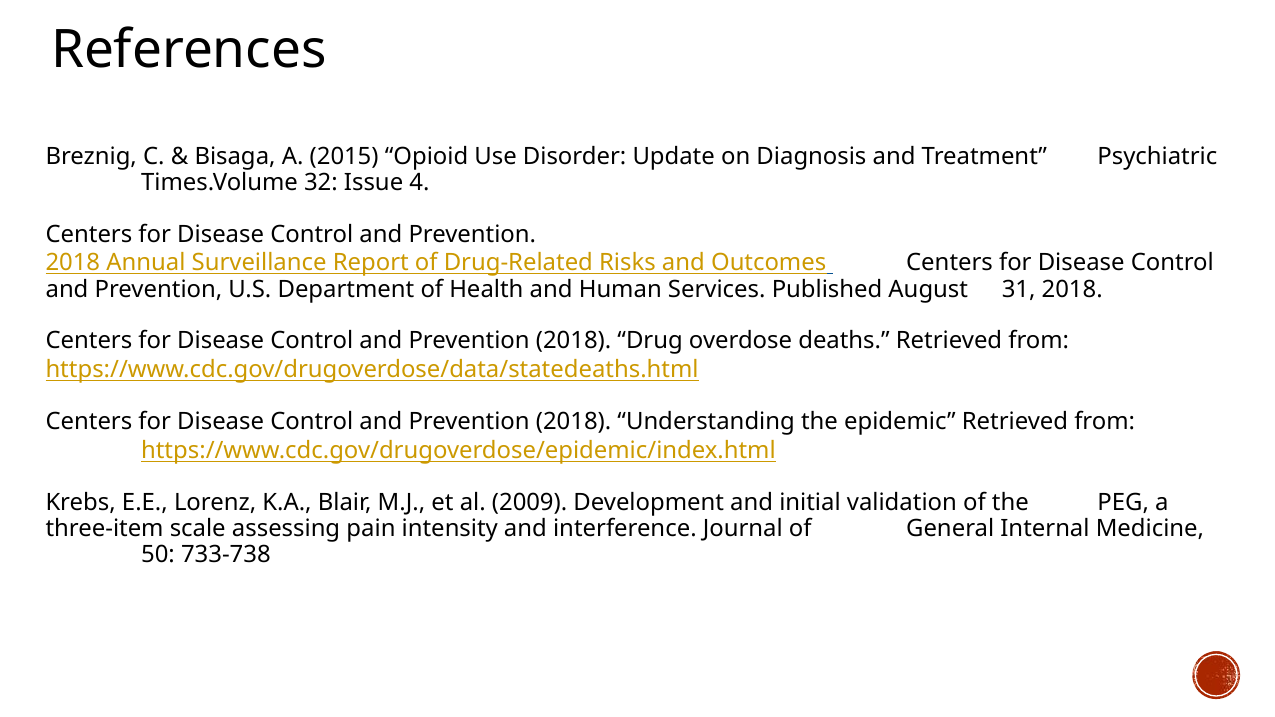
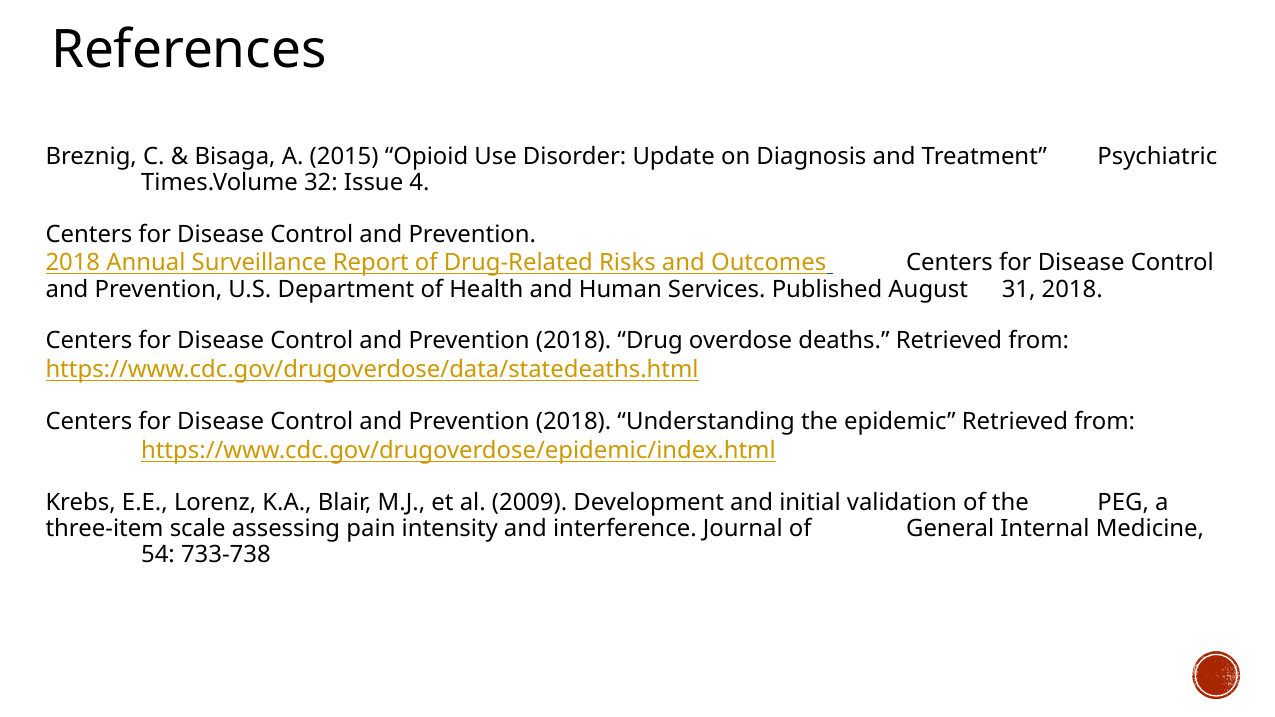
50: 50 -> 54 (158, 554)
